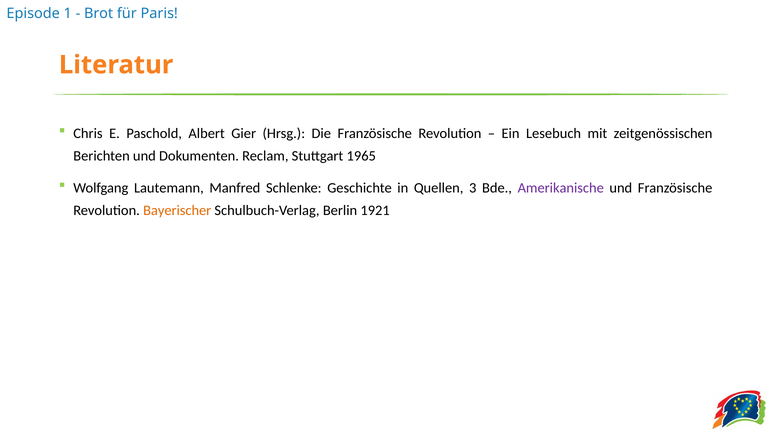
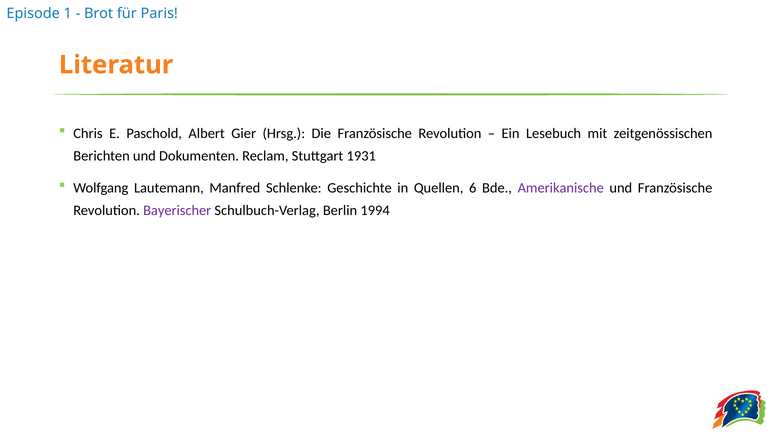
1965: 1965 -> 1931 (361, 156)
3: 3 -> 6 (473, 188)
Bayerischer colour: orange -> purple (177, 211)
1921: 1921 -> 1994 (375, 211)
